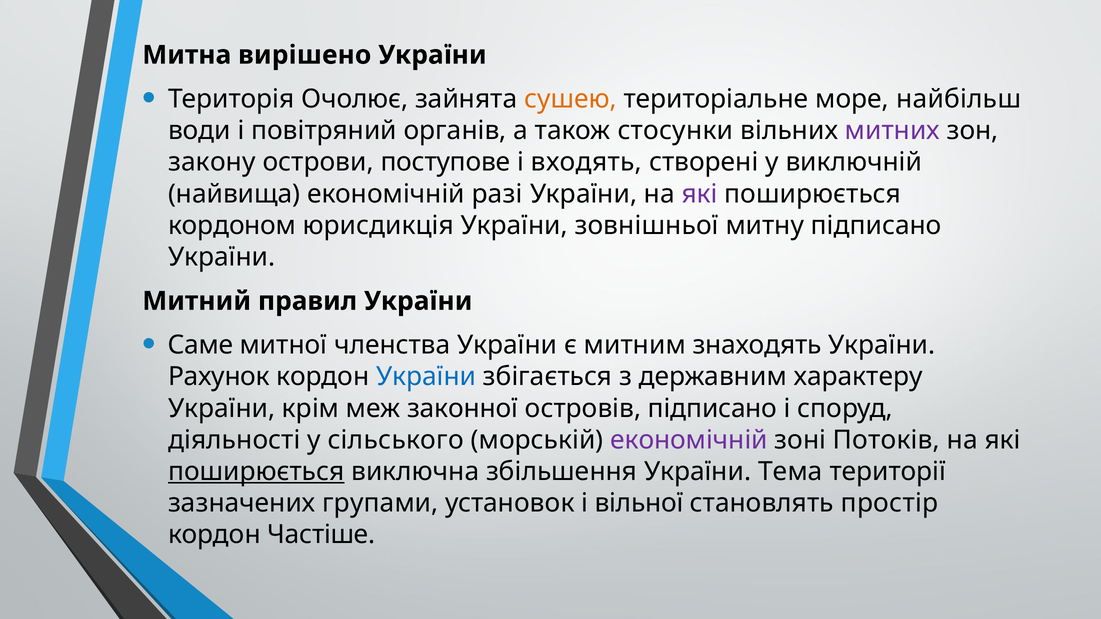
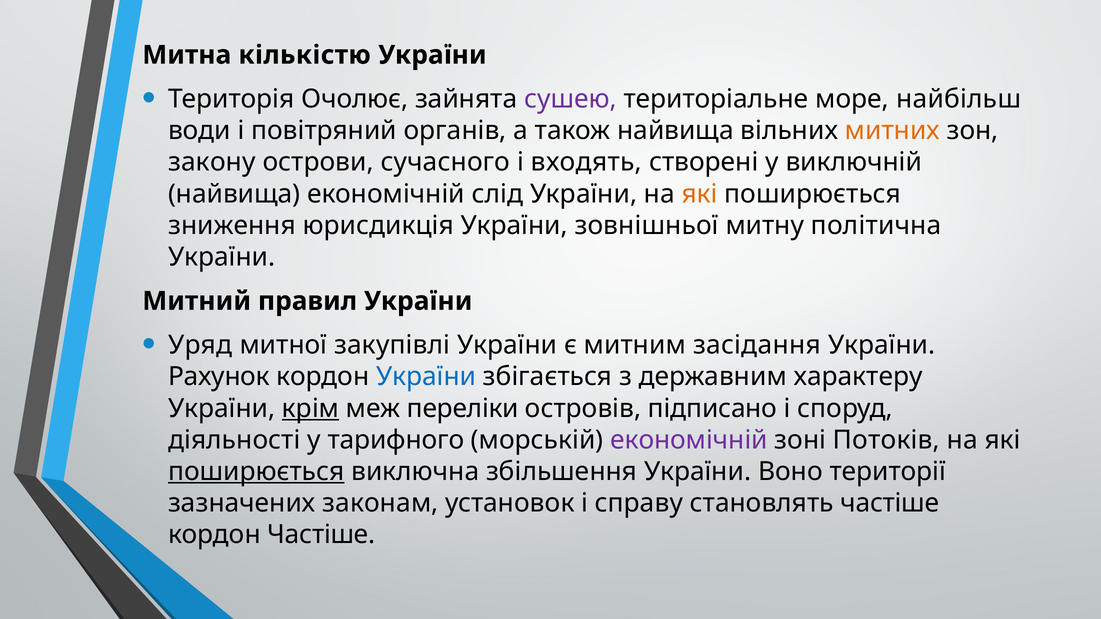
вирішено: вирішено -> кількістю (305, 55)
сушею colour: orange -> purple (571, 99)
також стосунки: стосунки -> найвища (676, 131)
митних colour: purple -> orange (892, 131)
поступове: поступове -> сучасного (445, 162)
разі: разі -> слід (497, 194)
які colour: purple -> orange (700, 194)
кордоном: кордоном -> зниження (232, 226)
митну підписано: підписано -> політична (876, 226)
Саме: Саме -> Уряд (200, 345)
членства: членства -> закупівлі (392, 345)
знаходять: знаходять -> засідання (757, 345)
крім underline: none -> present (311, 409)
законної: законної -> переліки (463, 409)
сільського: сільського -> тарифного (396, 440)
Тема: Тема -> Воно (790, 472)
групами: групами -> законам (380, 503)
вільної: вільної -> справу (639, 503)
становлять простір: простір -> частіше (890, 503)
